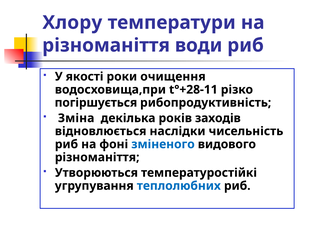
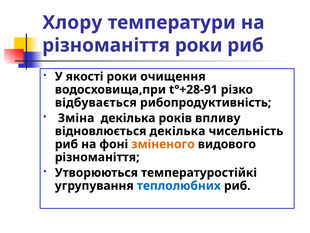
різноманіття води: води -> роки (199, 45)
t°+28-11: t°+28-11 -> t°+28-91 (193, 89)
погіршується: погіршується -> відбувається (96, 102)
заходів: заходів -> впливу (218, 118)
відновлюється наслідки: наслідки -> декілька (177, 131)
зміненого colour: blue -> orange (163, 144)
